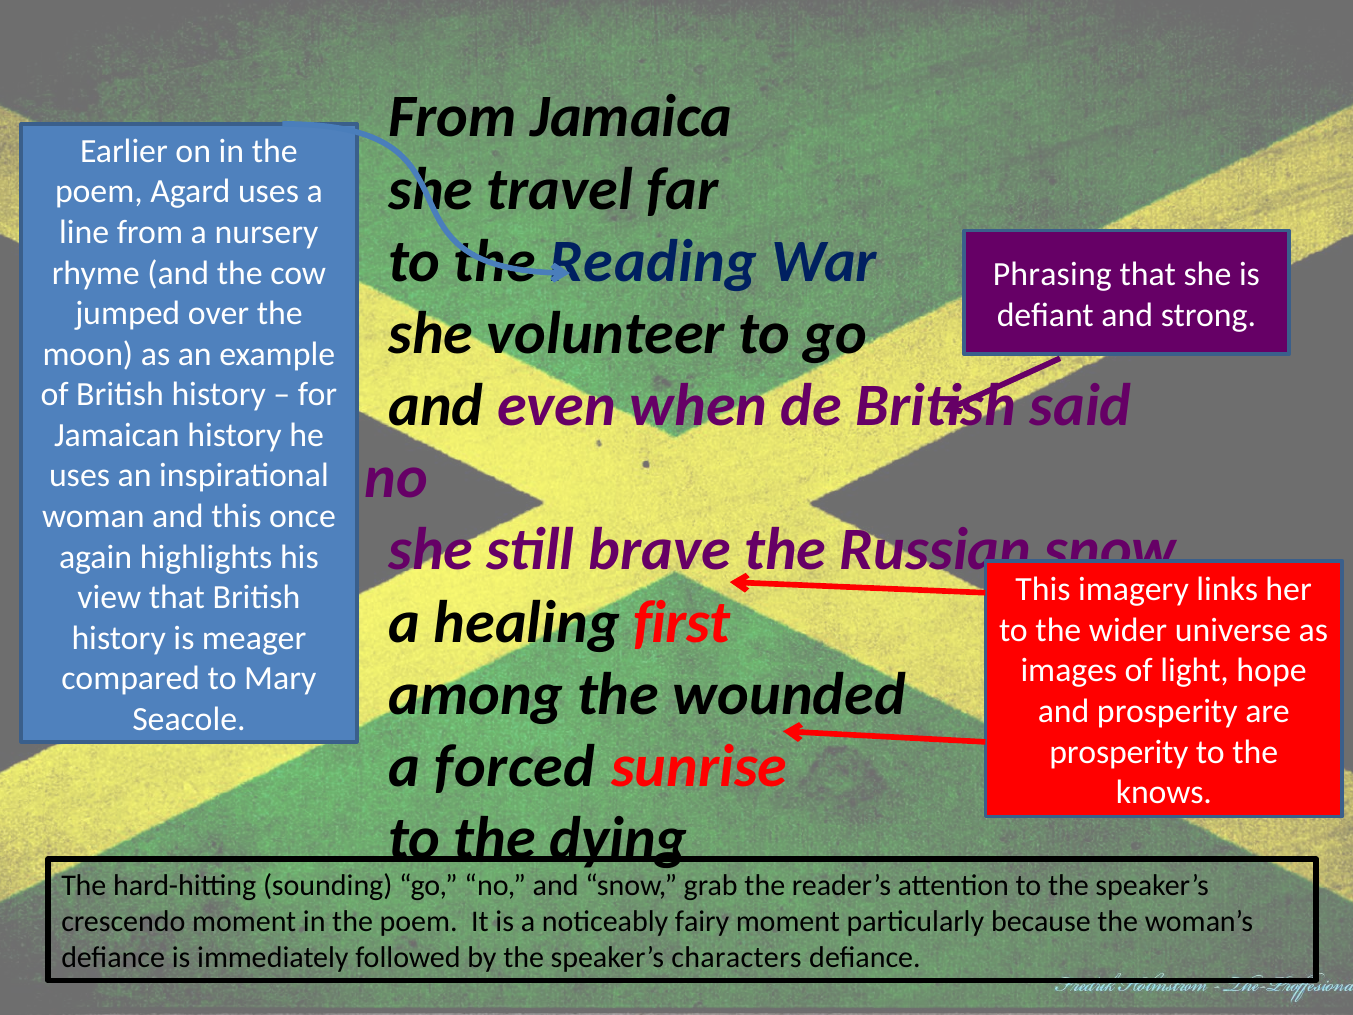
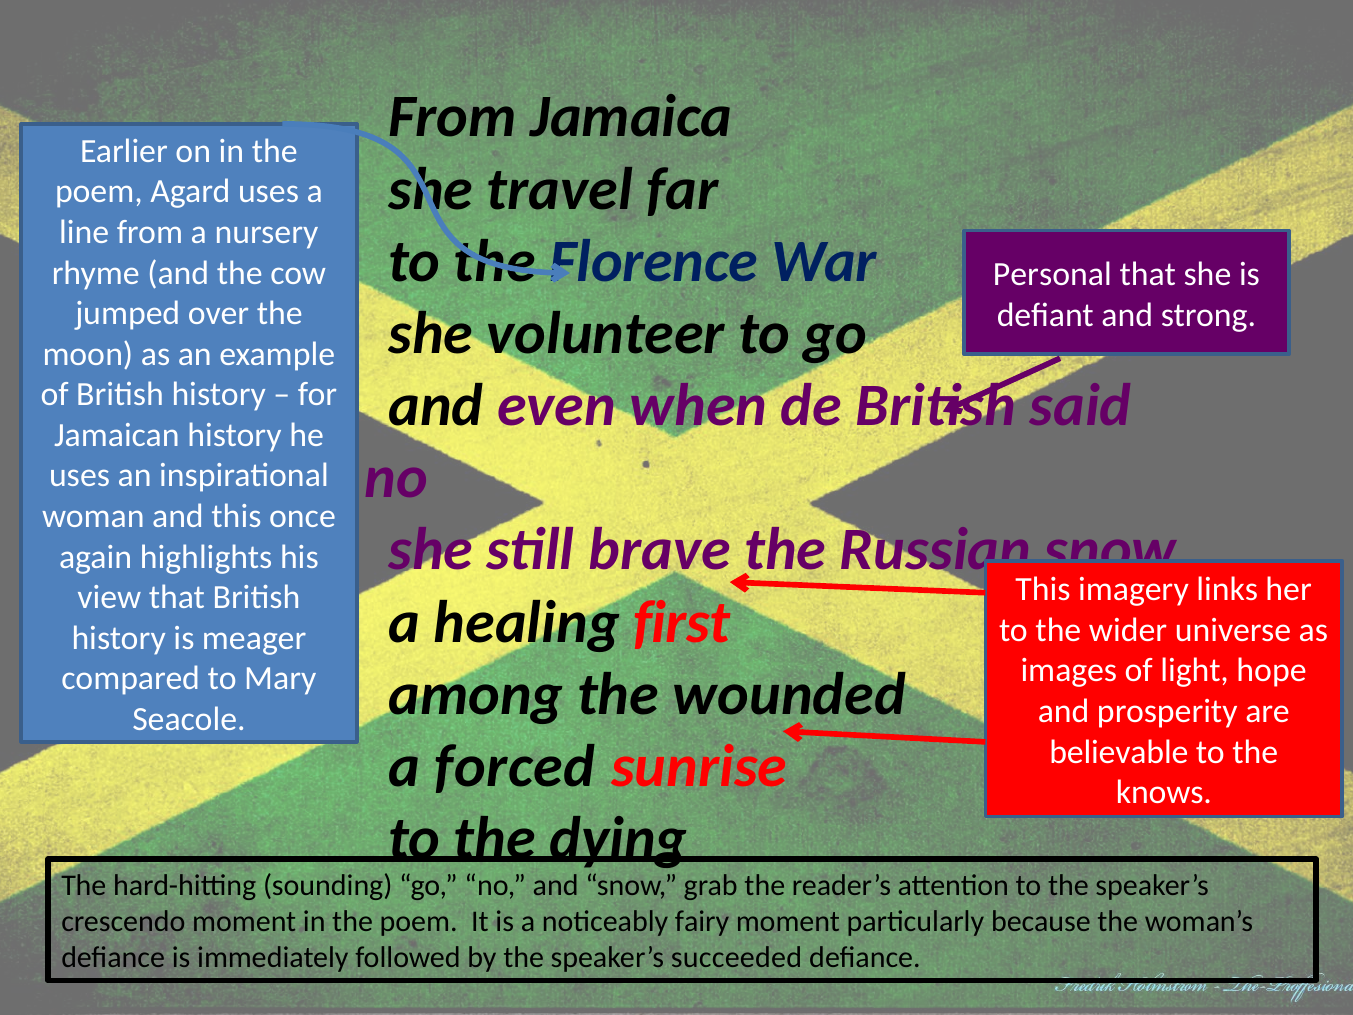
Reading: Reading -> Florence (654, 261)
Phrasing: Phrasing -> Personal (1052, 274)
prosperity: prosperity -> believable (1119, 752)
characters: characters -> succeeded (737, 958)
